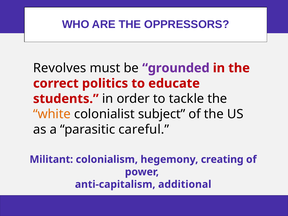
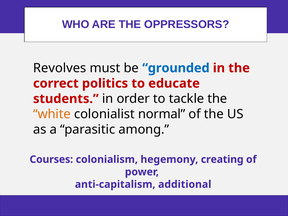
grounded colour: purple -> blue (176, 68)
subject: subject -> normal (162, 114)
careful: careful -> among (144, 130)
Militant: Militant -> Courses (51, 159)
